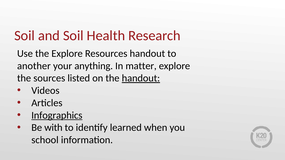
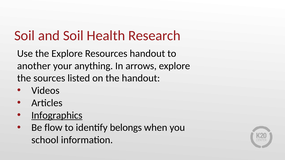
matter: matter -> arrows (141, 66)
handout underline: present -> none (141, 78)
with: with -> flow (53, 128)
learned: learned -> belongs (126, 128)
